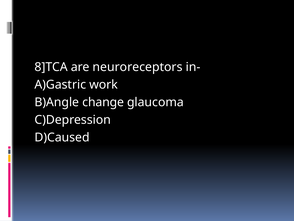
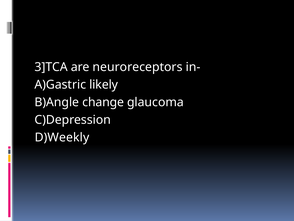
8]TCA: 8]TCA -> 3]TCA (51, 67)
work: work -> likely (104, 85)
D)Caused: D)Caused -> D)Weekly (62, 137)
